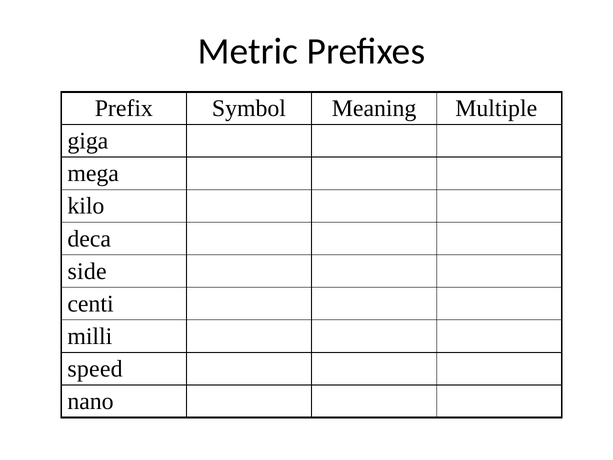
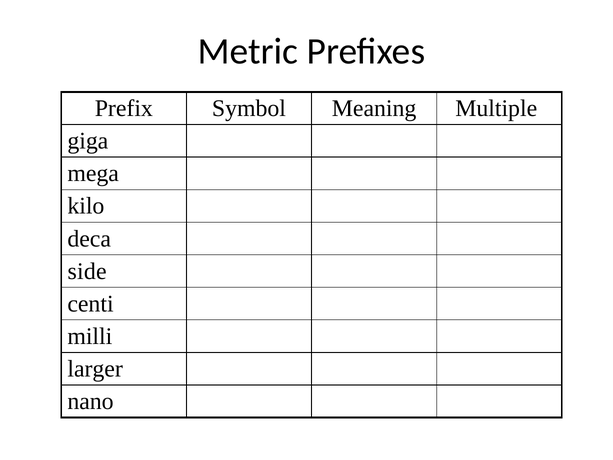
speed: speed -> larger (95, 369)
